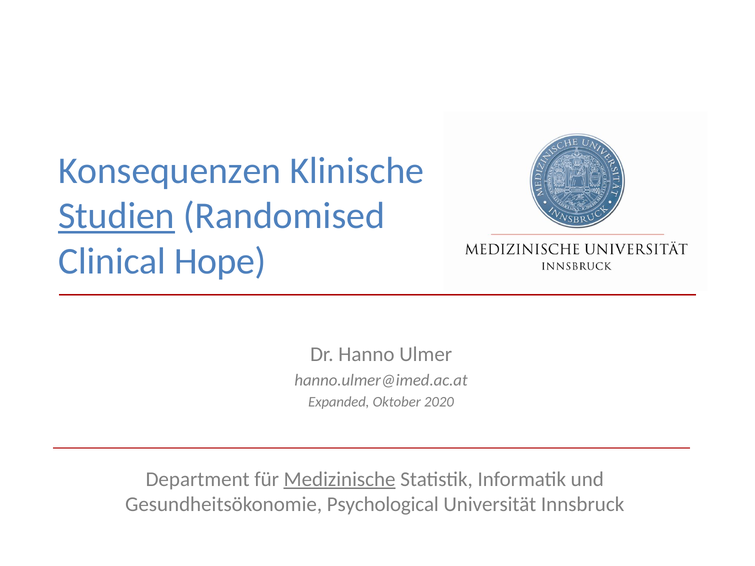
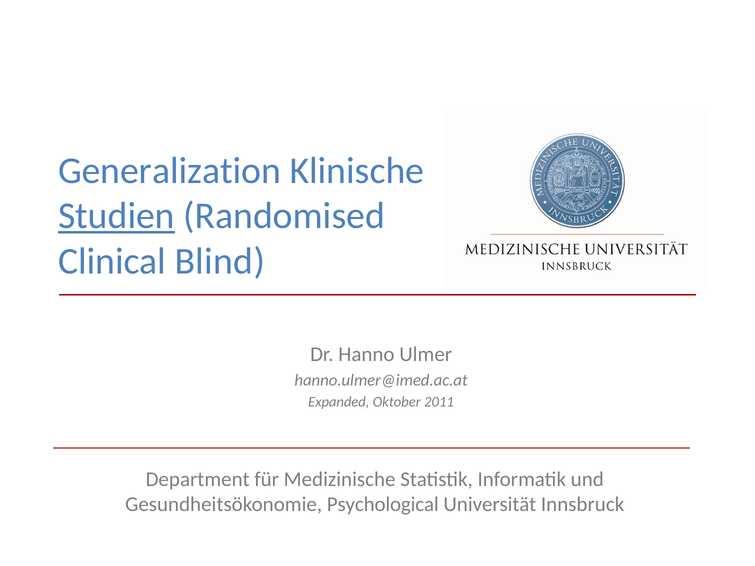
Konsequenzen: Konsequenzen -> Generalization (170, 171)
Hope: Hope -> Blind (220, 261)
2020: 2020 -> 2011 (439, 402)
Medizinische underline: present -> none (340, 479)
